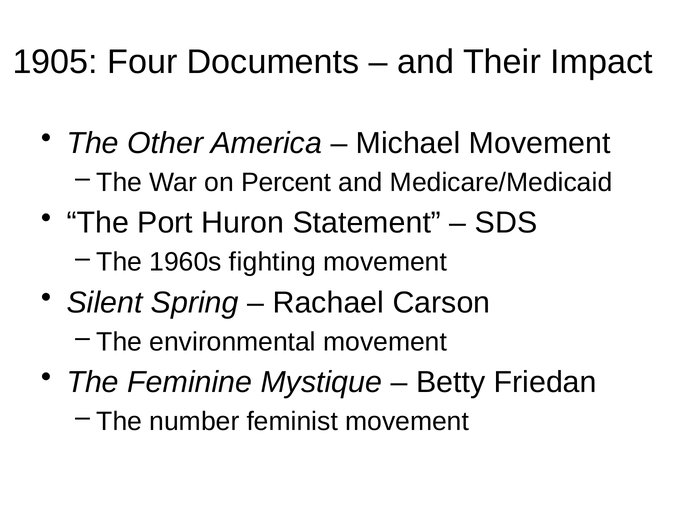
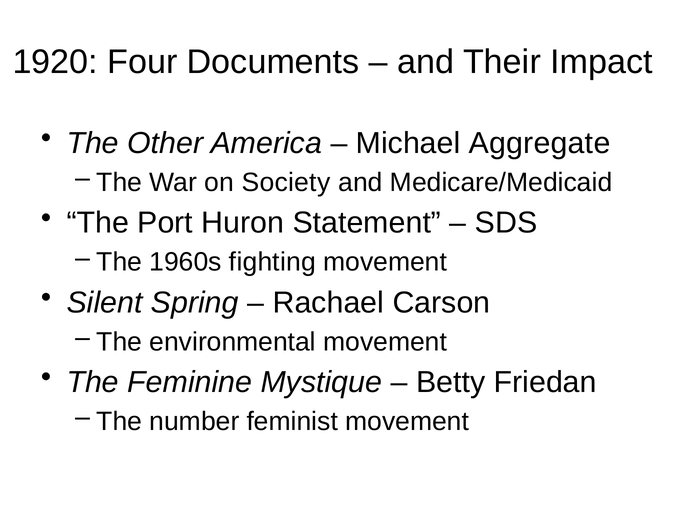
1905: 1905 -> 1920 (55, 62)
Michael Movement: Movement -> Aggregate (540, 143)
Percent: Percent -> Society (286, 182)
